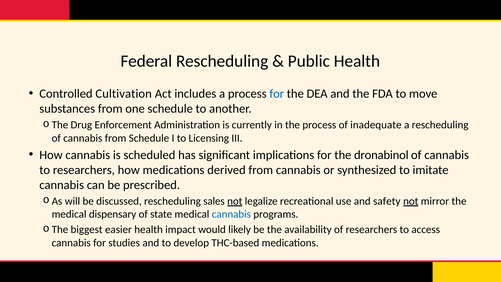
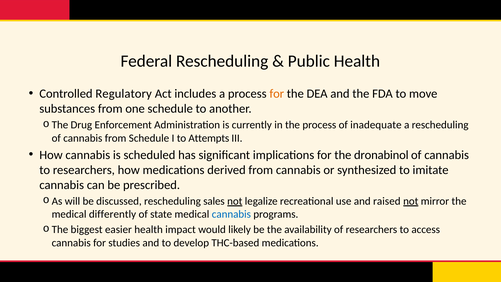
Cultivation: Cultivation -> Regulatory (124, 94)
for colour: blue -> orange (277, 94)
Licensing: Licensing -> Attempts (209, 138)
safety: safety -> raised (387, 201)
dispensary: dispensary -> differently (113, 214)
